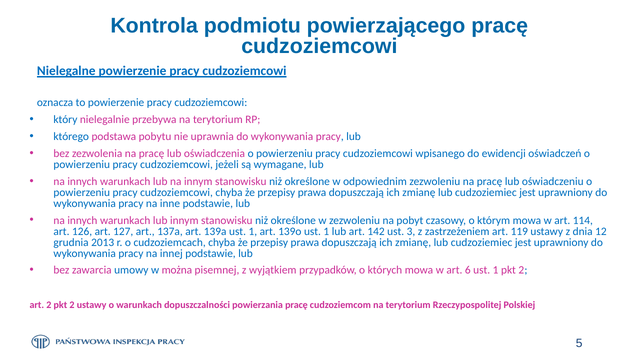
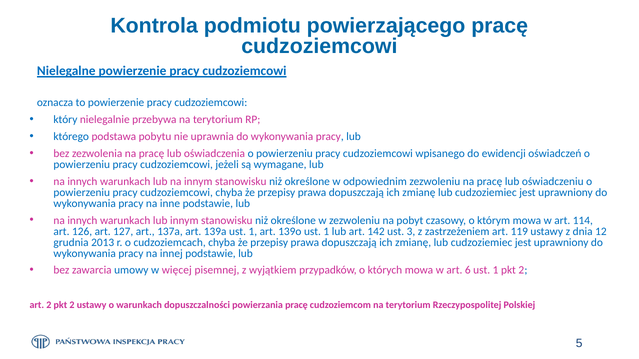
można: można -> więcej (177, 271)
